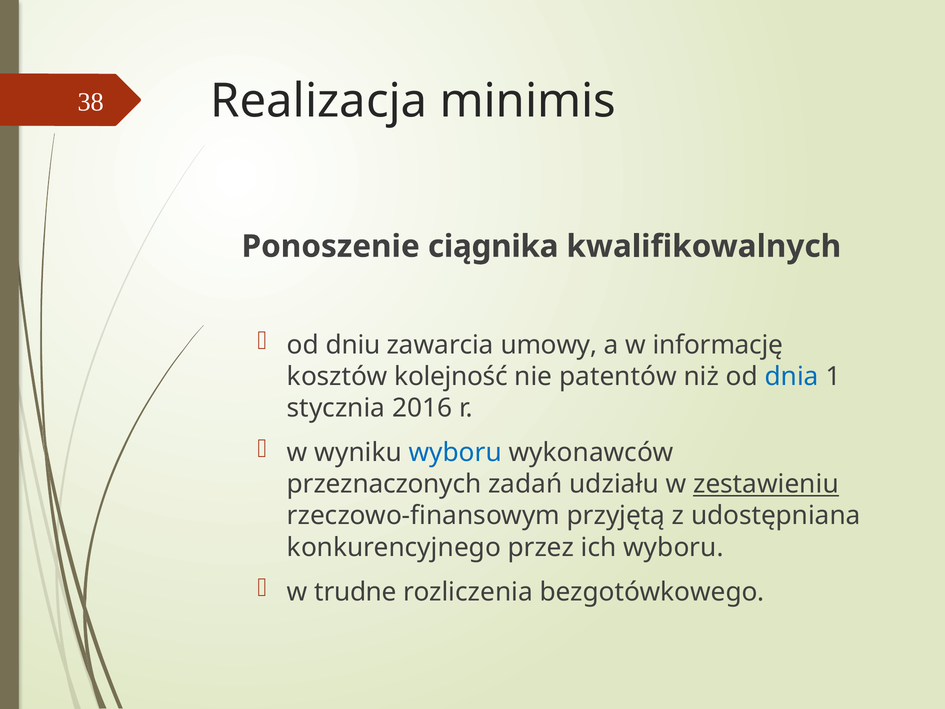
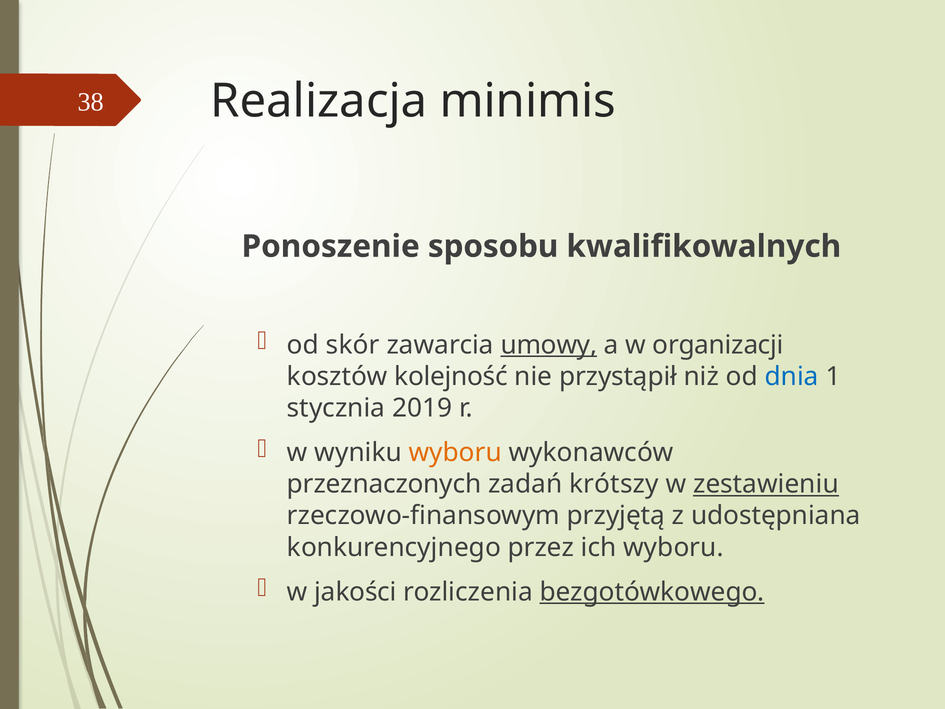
ciągnika: ciągnika -> sposobu (493, 246)
dniu: dniu -> skór (353, 345)
umowy underline: none -> present (549, 345)
informację: informację -> organizacji (718, 345)
patentów: patentów -> przystąpił (618, 376)
2016: 2016 -> 2019 (422, 408)
wyboru colour: blue -> orange (455, 453)
udziału: udziału -> krótszy (614, 484)
trudne: trudne -> jakości (356, 592)
bezgotówkowego underline: none -> present (652, 592)
